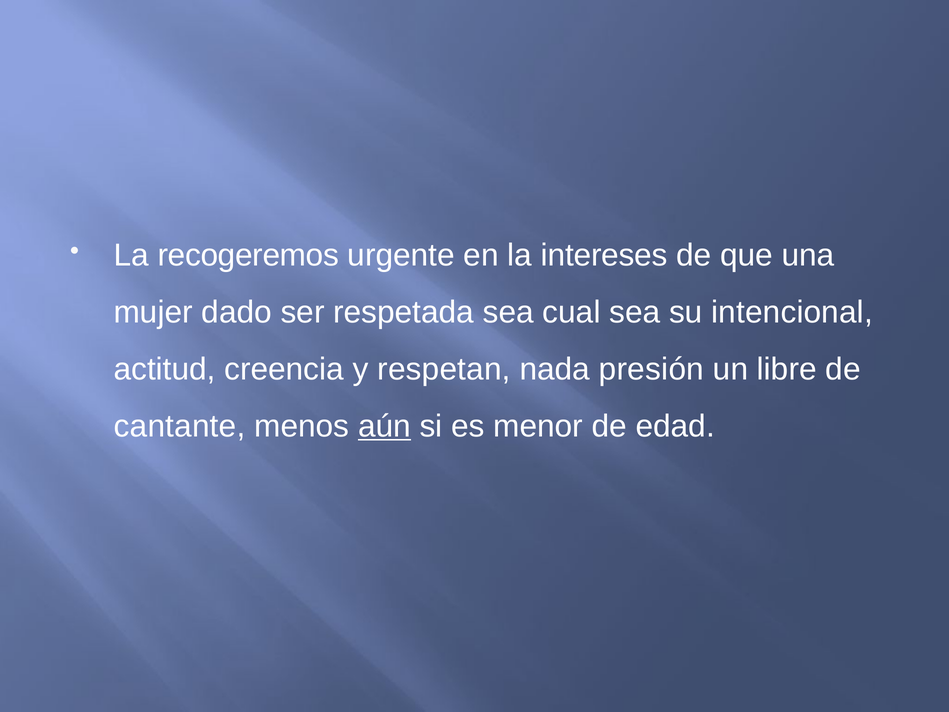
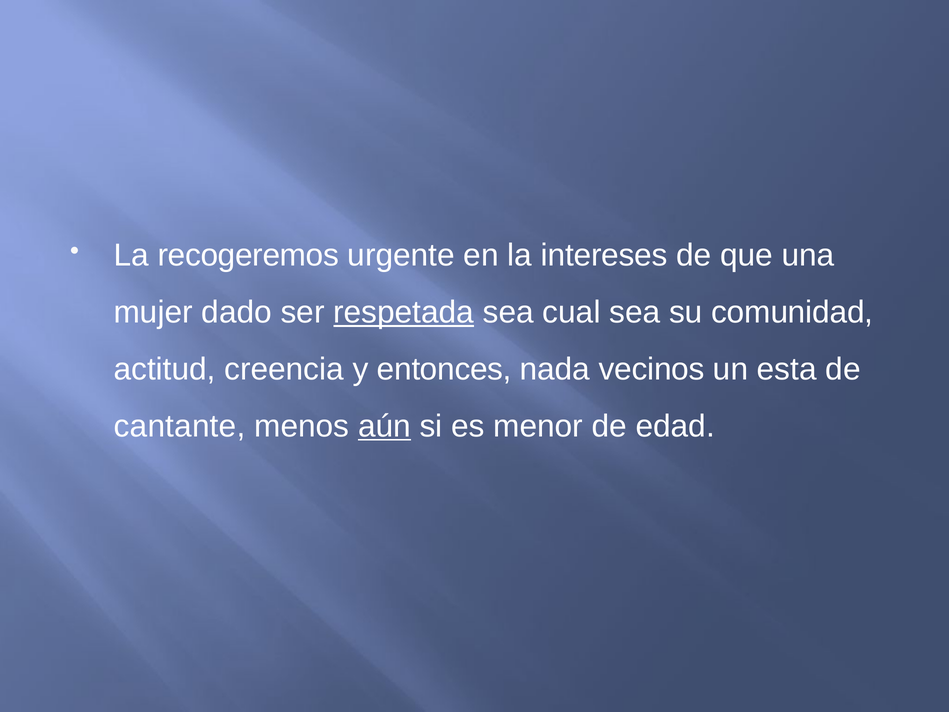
respetada underline: none -> present (404, 312)
intencional: intencional -> comunidad (792, 312)
respetan: respetan -> entonces (444, 369)
presión: presión -> vecinos (652, 369)
libre: libre -> esta (787, 369)
